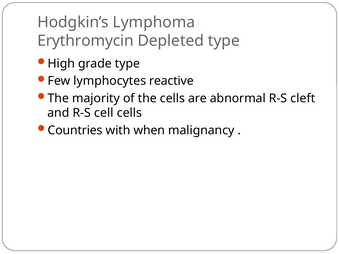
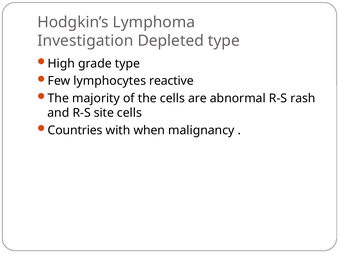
Erythromycin: Erythromycin -> Investigation (85, 41)
cleft: cleft -> rash (303, 98)
cell: cell -> site (104, 113)
